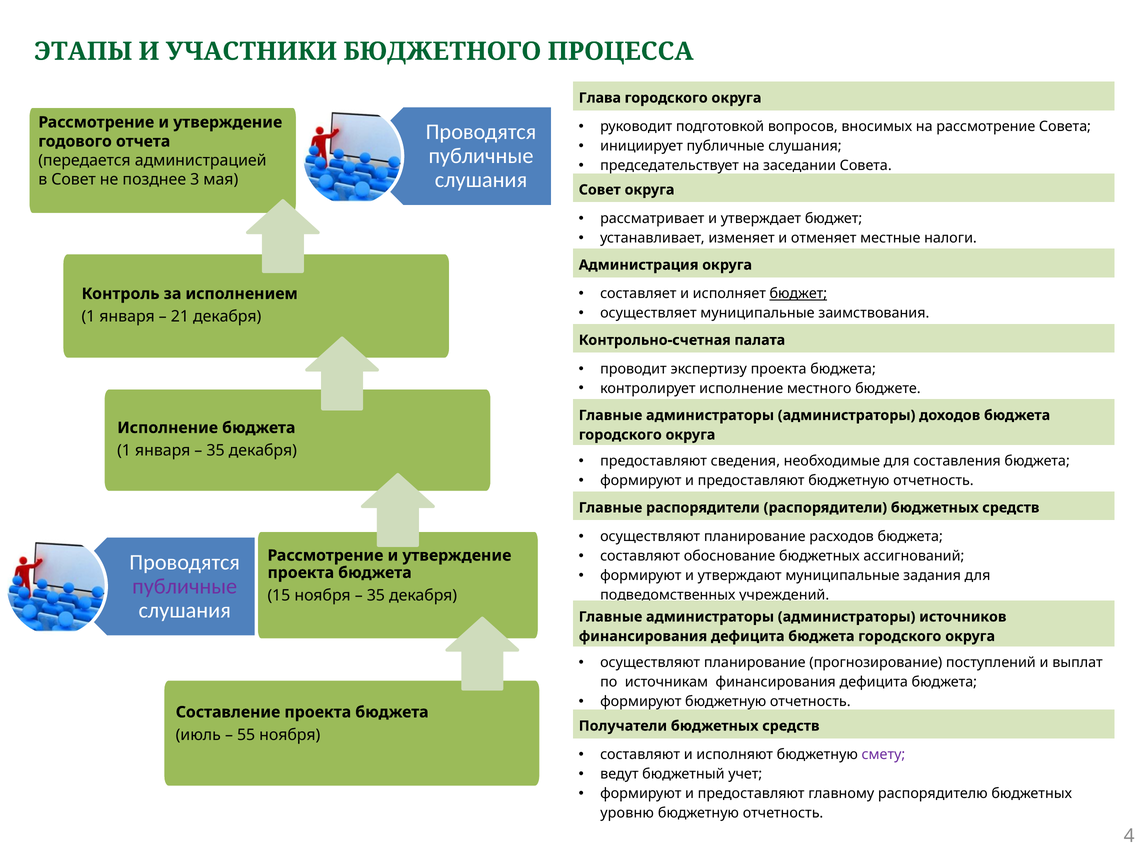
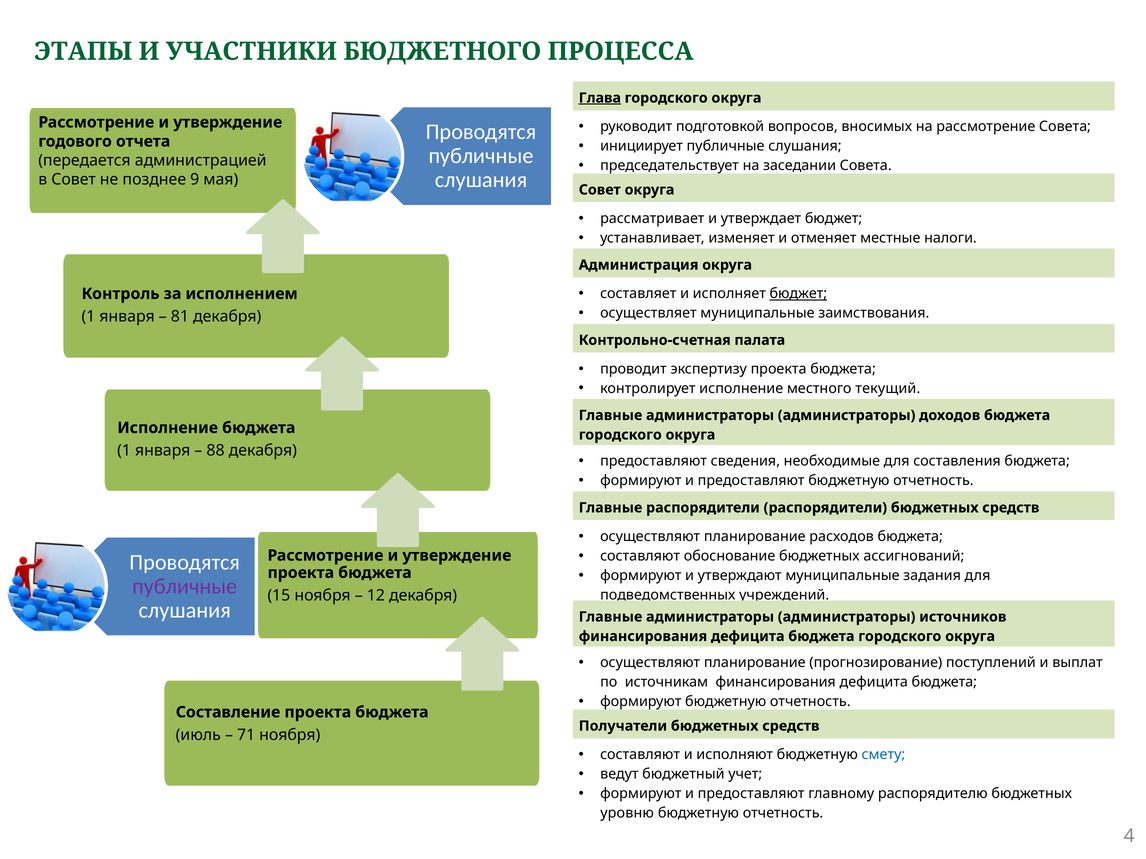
Глава underline: none -> present (600, 98)
3: 3 -> 9 (195, 180)
21: 21 -> 81 (180, 317)
бюджете: бюджете -> текущий (888, 389)
35: 35 -> 88 (216, 451)
35: 35 -> 12 (376, 596)
55: 55 -> 71 (246, 735)
смету colour: purple -> blue (883, 755)
